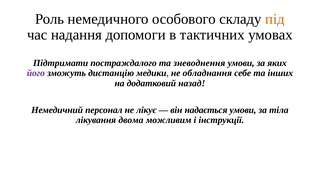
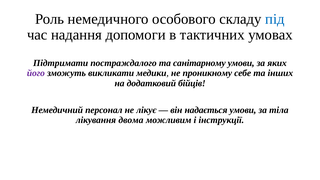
під colour: orange -> blue (275, 19)
зневоднення: зневоднення -> санітарному (199, 63)
дистанцію: дистанцію -> викликати (111, 73)
обладнання: обладнання -> проникному (207, 73)
назад: назад -> бійців (192, 83)
